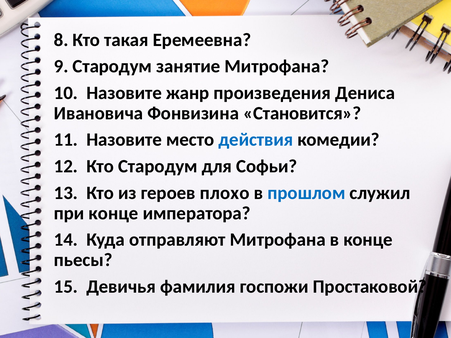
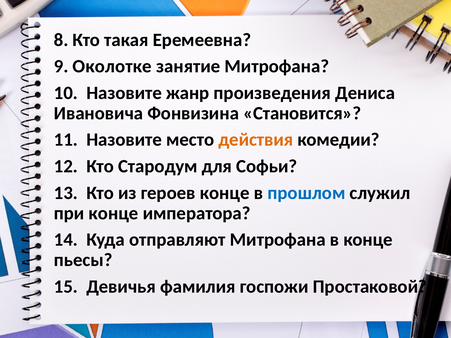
9 Стародум: Стародум -> Околотке (112, 66)
действия colour: blue -> orange (256, 140)
героев плохо: плохо -> конце (225, 193)
